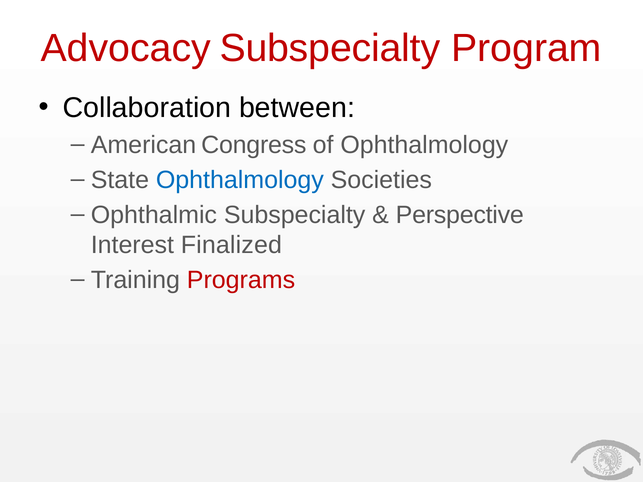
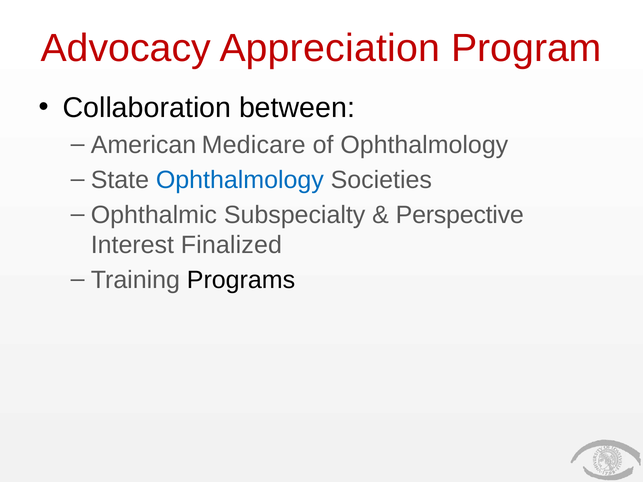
Advocacy Subspecialty: Subspecialty -> Appreciation (330, 48)
Congress: Congress -> Medicare (254, 145)
Programs colour: red -> black (241, 280)
